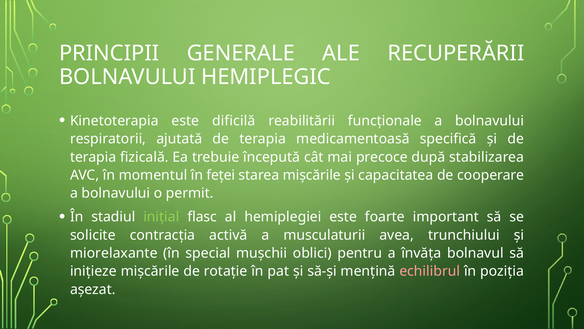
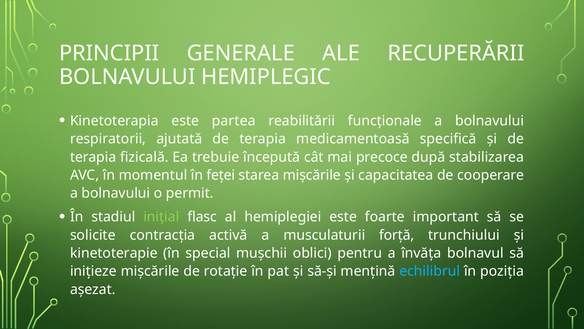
dificilă: dificilă -> partea (234, 121)
avea: avea -> forță (397, 235)
miorelaxante: miorelaxante -> kinetoterapie (114, 253)
echilibrul colour: pink -> light blue (430, 271)
